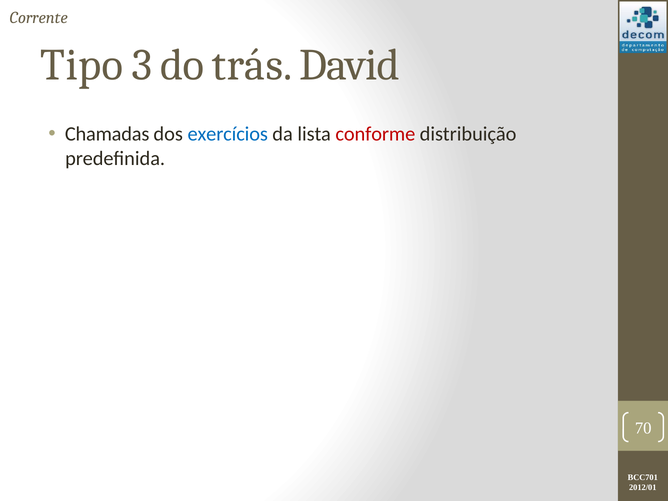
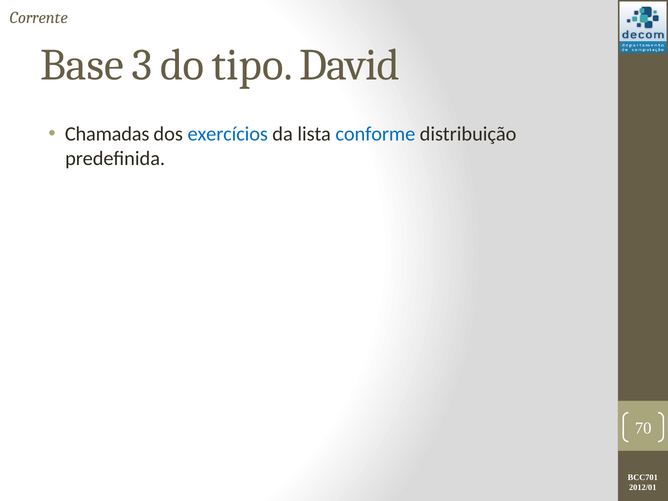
Tipo: Tipo -> Base (82, 65)
trás: trás -> tipo (252, 65)
conforme colour: red -> blue (375, 134)
